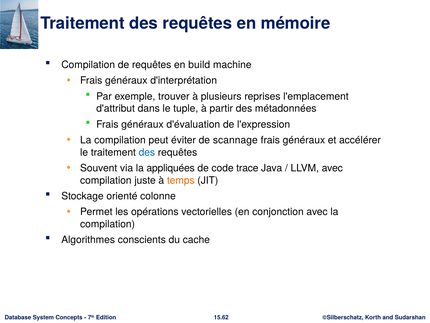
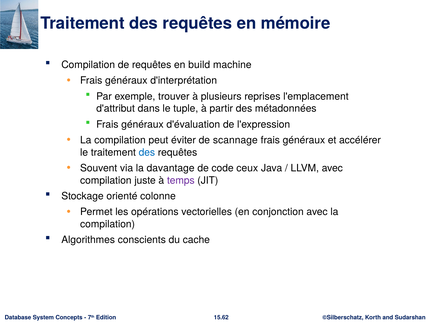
appliquées: appliquées -> davantage (171, 168)
trace: trace -> ceux (247, 168)
temps colour: orange -> purple (181, 180)
